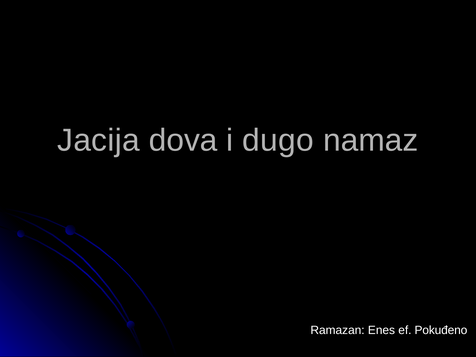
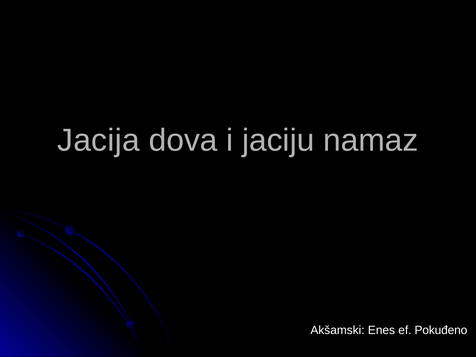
dugo: dugo -> jaciju (278, 140)
Ramazan: Ramazan -> Akšamski (338, 330)
